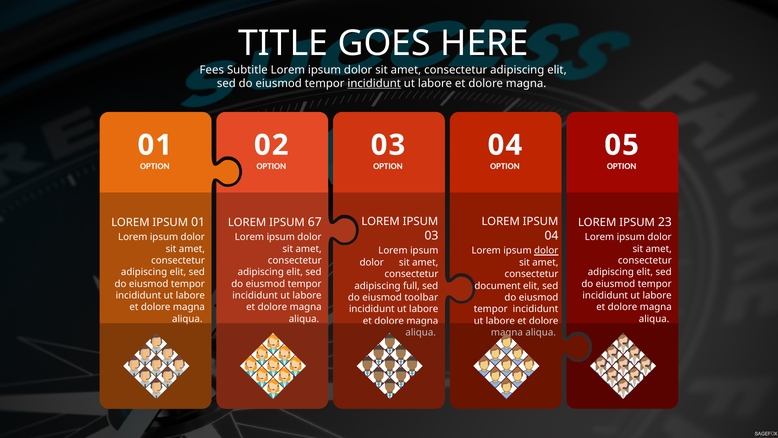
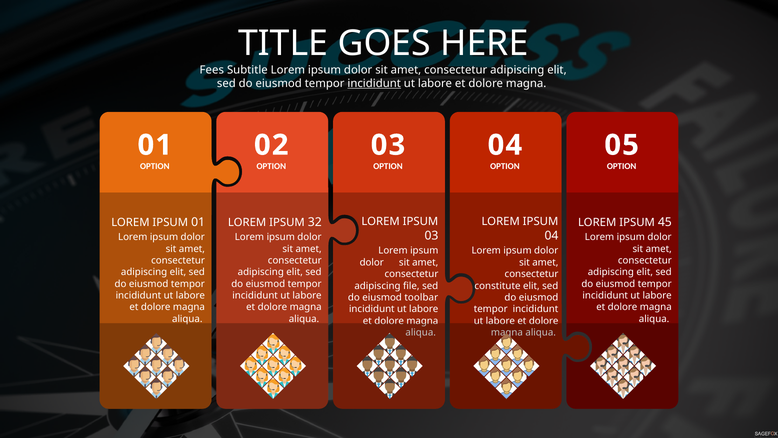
67: 67 -> 32 (315, 222)
23: 23 -> 45 (665, 222)
dolor underline: present -> none (546, 251)
full: full -> file (411, 286)
document: document -> constitute (498, 286)
